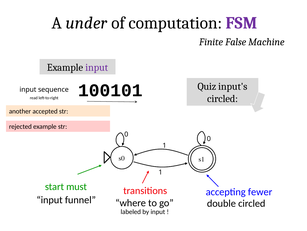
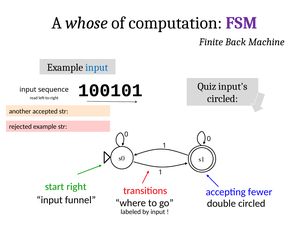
under: under -> whose (87, 23)
False: False -> Back (236, 42)
input colour: purple -> blue (97, 67)
must: must -> right (76, 186)
